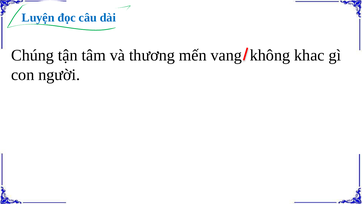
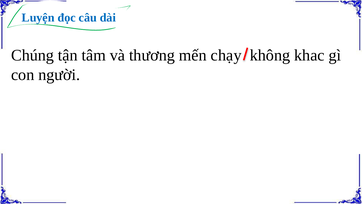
vang: vang -> chạy (226, 55)
